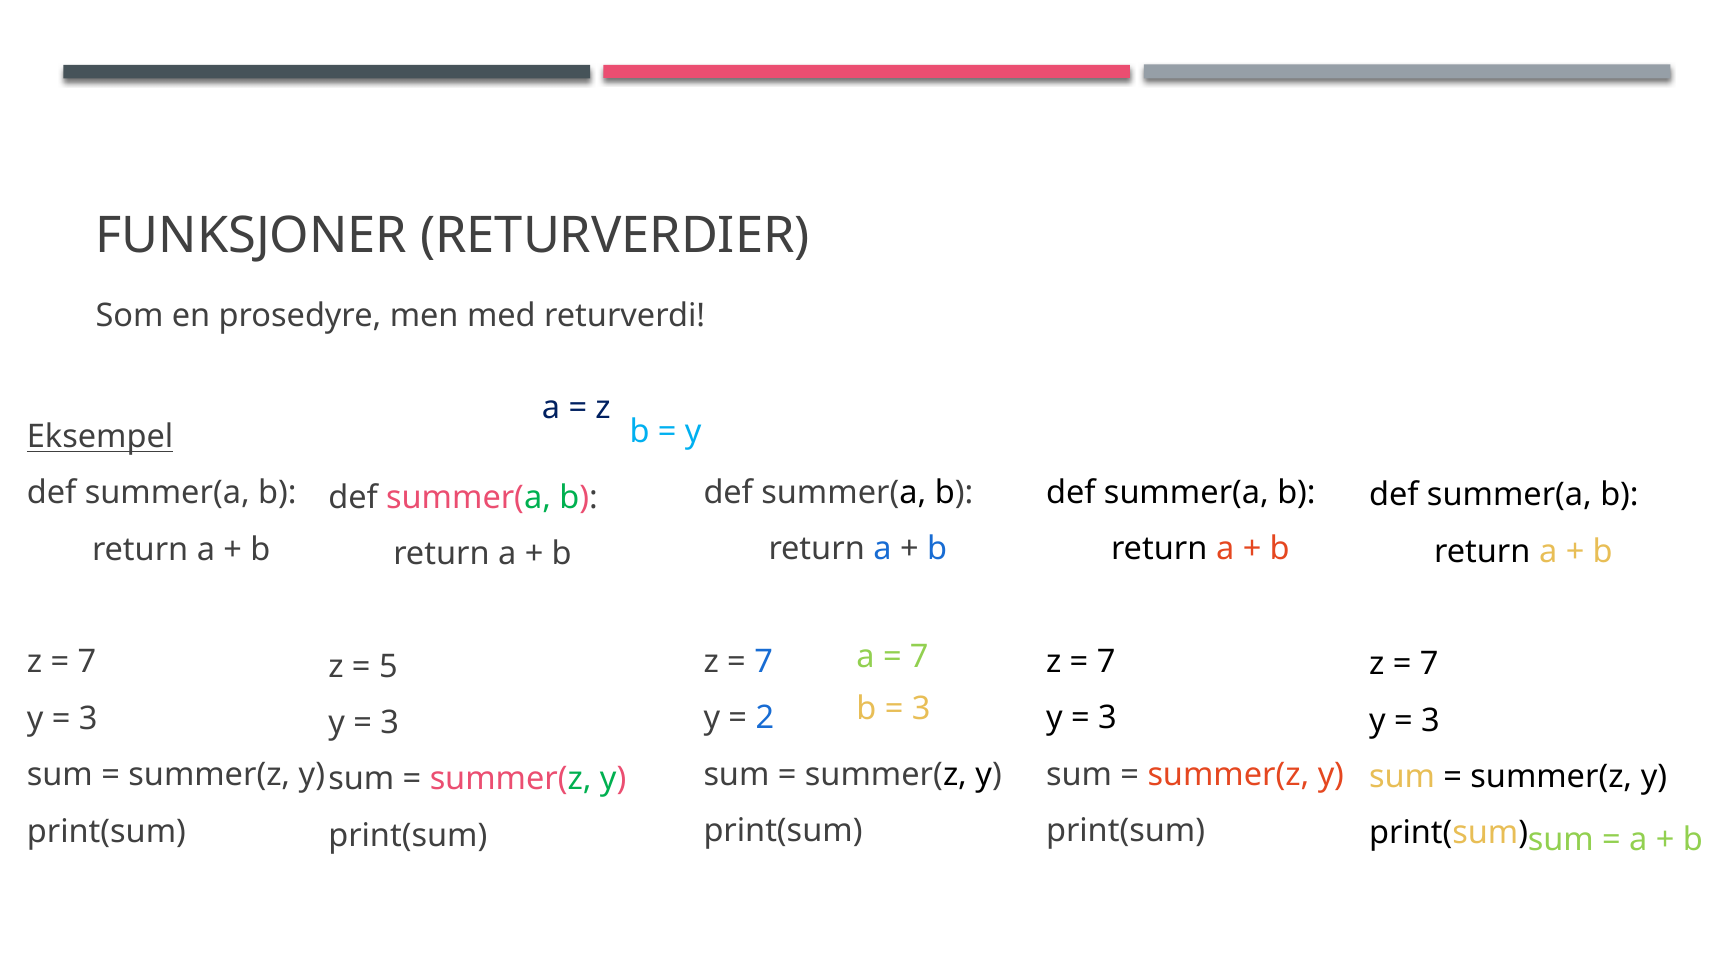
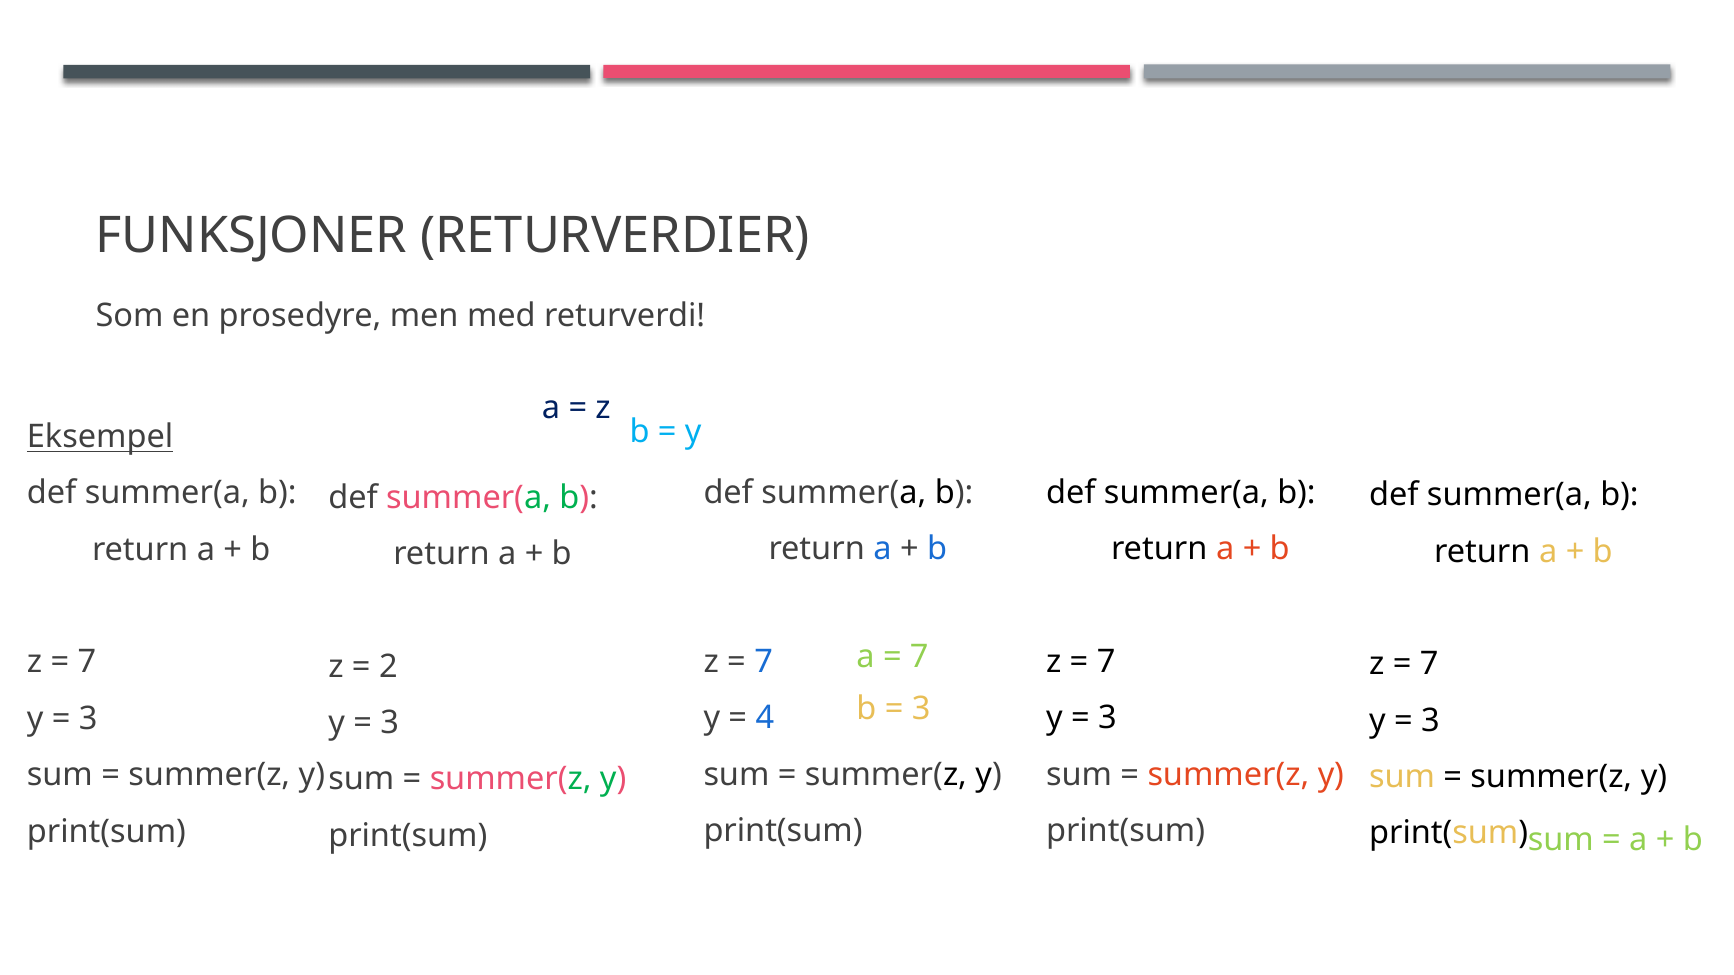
5: 5 -> 2 (388, 667)
2: 2 -> 4 (765, 718)
